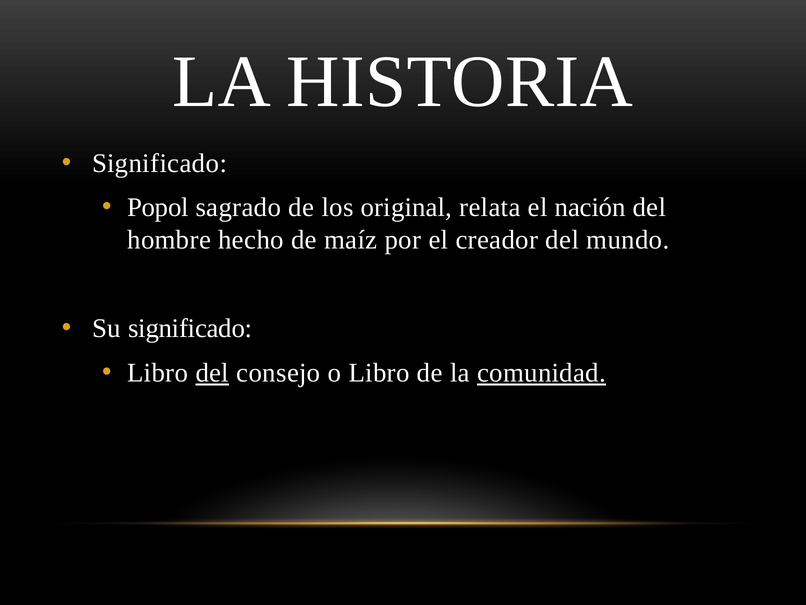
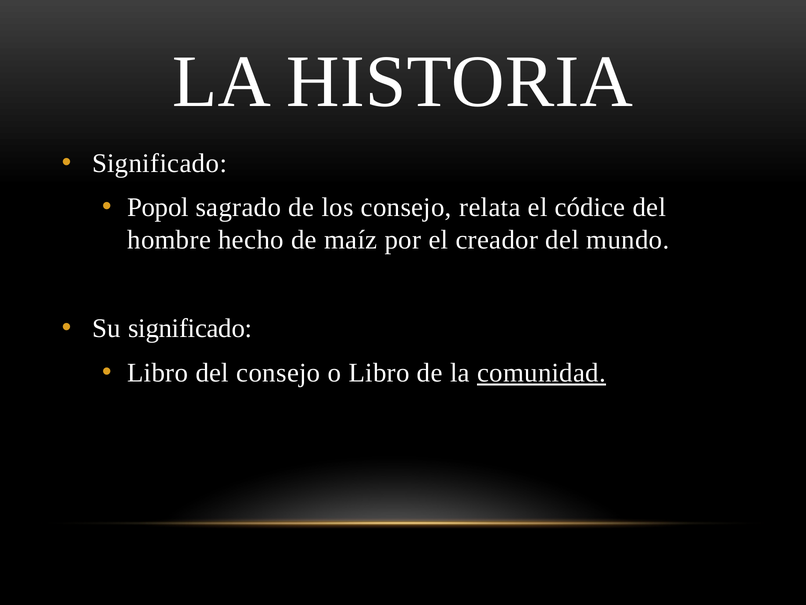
los original: original -> consejo (406, 207)
nación: nación -> códice (590, 207)
del underline: present -> none (212, 373)
